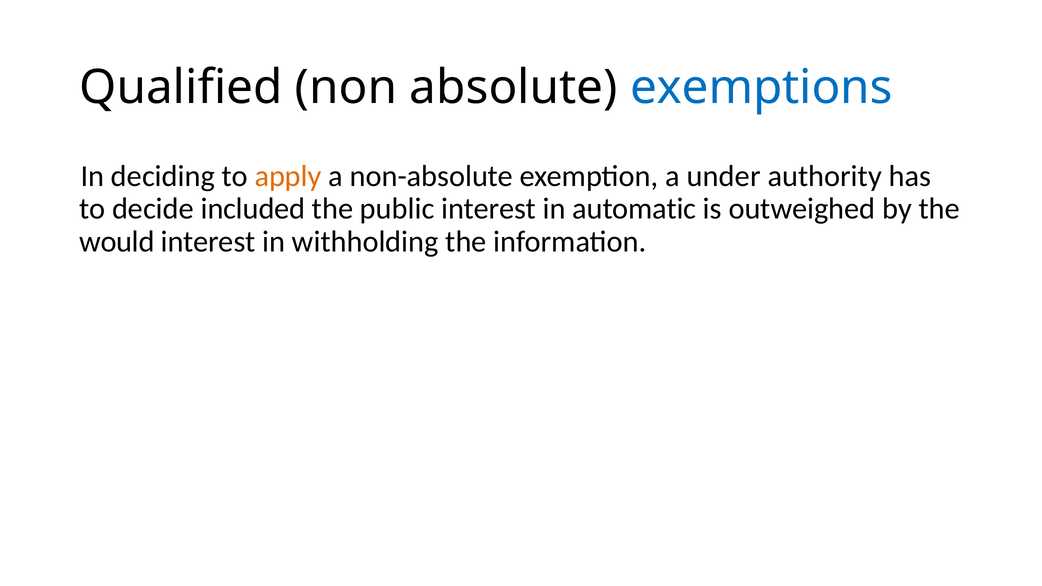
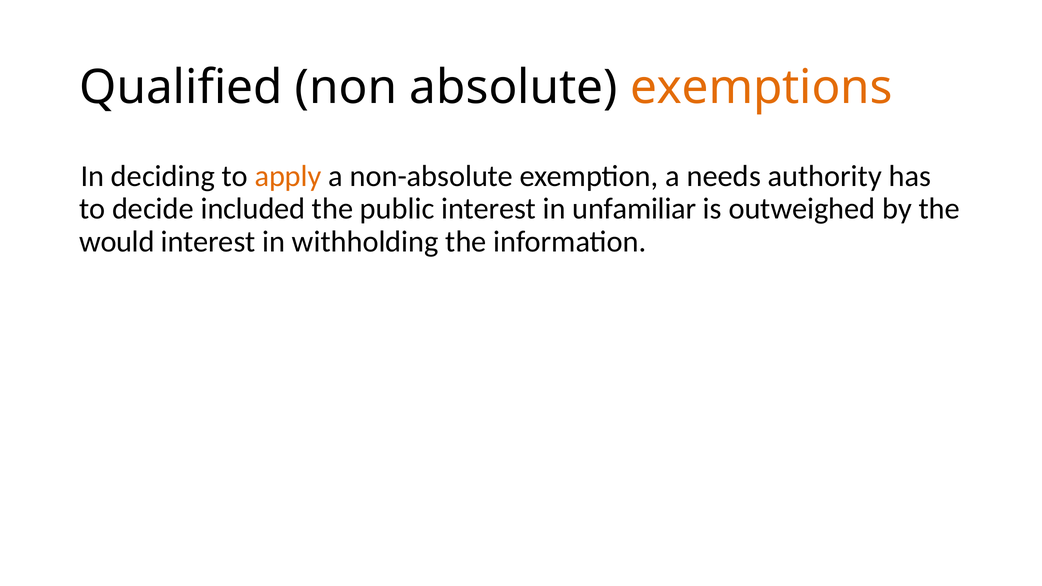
exemptions colour: blue -> orange (761, 88)
under: under -> needs (724, 176)
automatic: automatic -> unfamiliar (634, 209)
